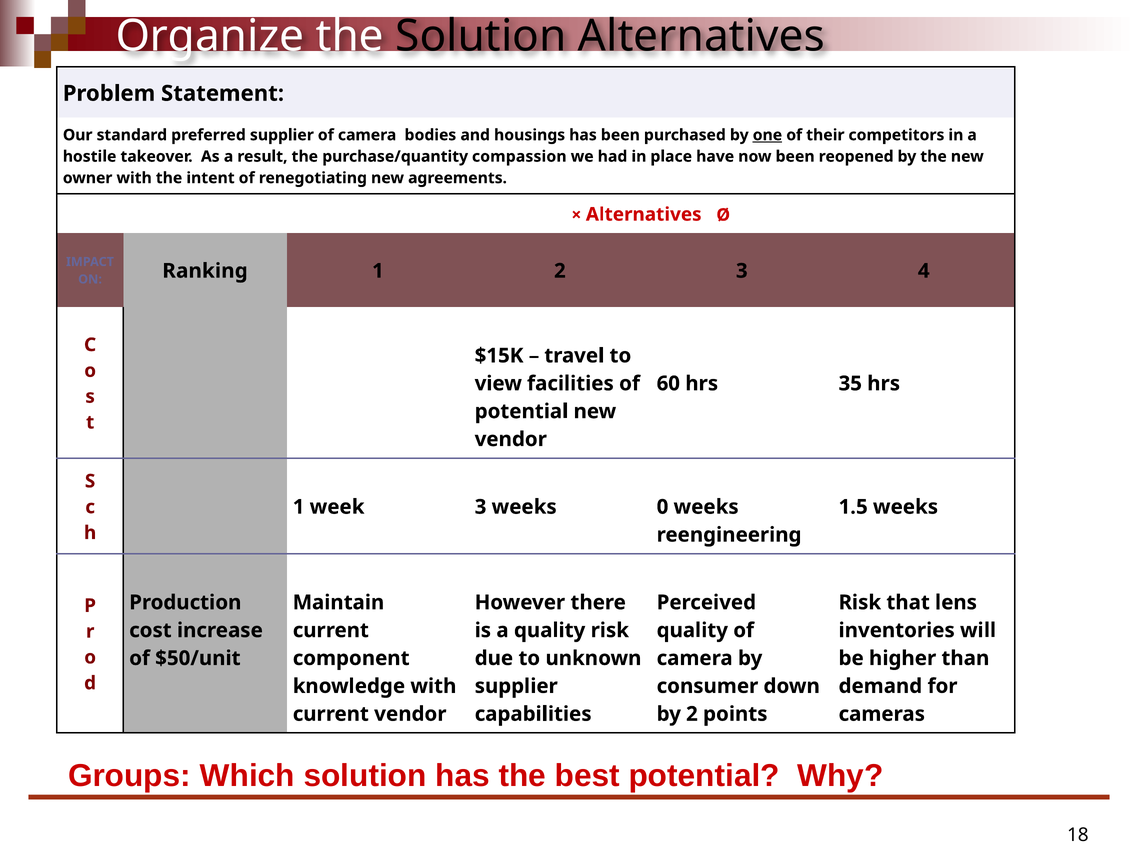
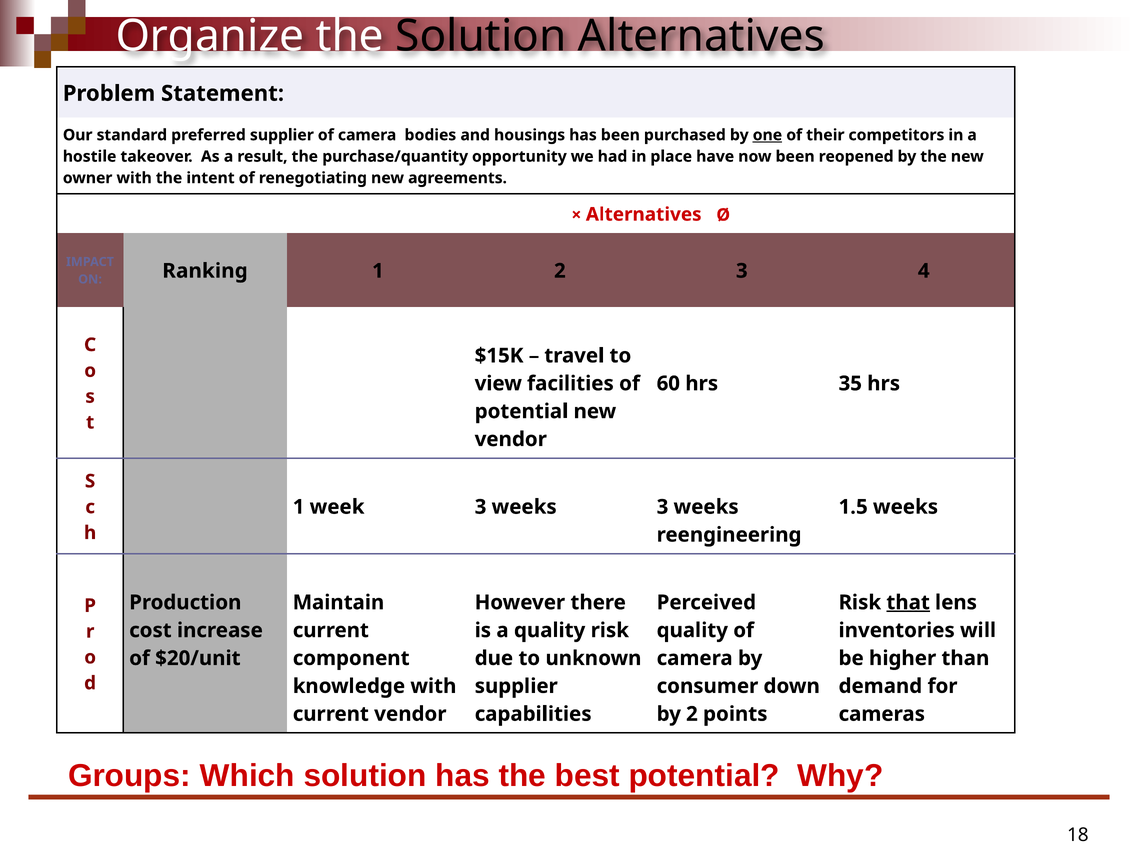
compassion: compassion -> opportunity (519, 156)
weeks 0: 0 -> 3 (663, 507)
that underline: none -> present (908, 602)
$50/unit: $50/unit -> $20/unit (198, 658)
